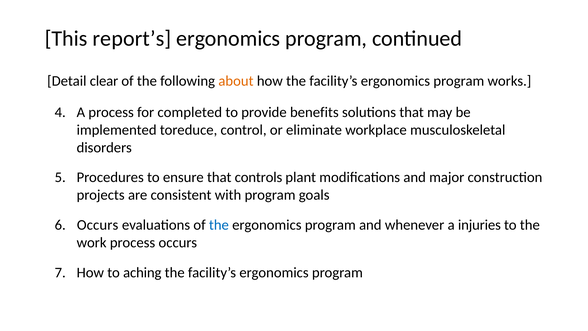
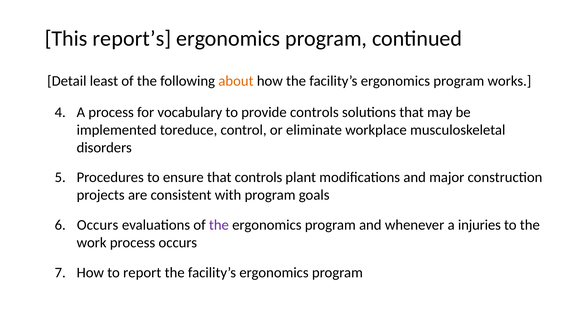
clear: clear -> least (104, 81)
completed: completed -> vocabulary (190, 112)
provide benefits: benefits -> controls (314, 112)
the colour: blue -> purple (219, 225)
aching: aching -> report (142, 272)
